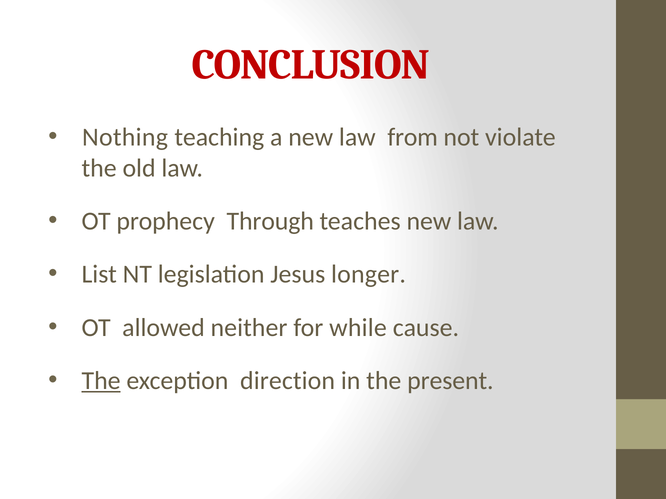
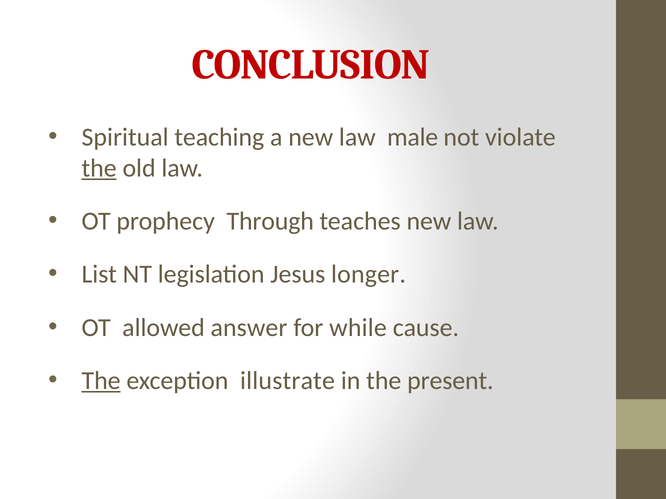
Nothing: Nothing -> Spiritual (125, 137)
from: from -> male (413, 137)
the underline: none -> present (99, 168)
neither: neither -> answer (249, 328)
direction: direction -> illustrate (288, 381)
